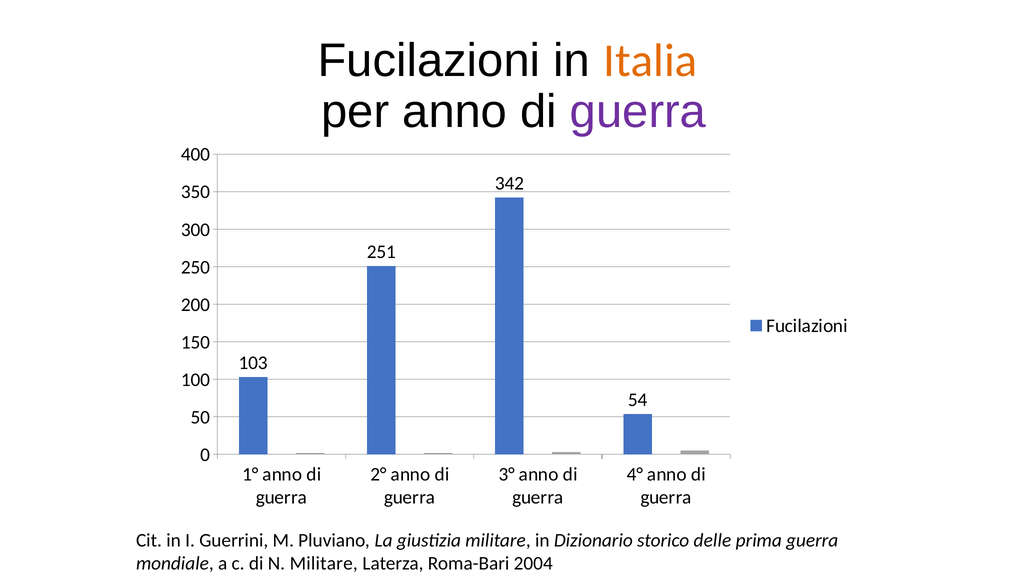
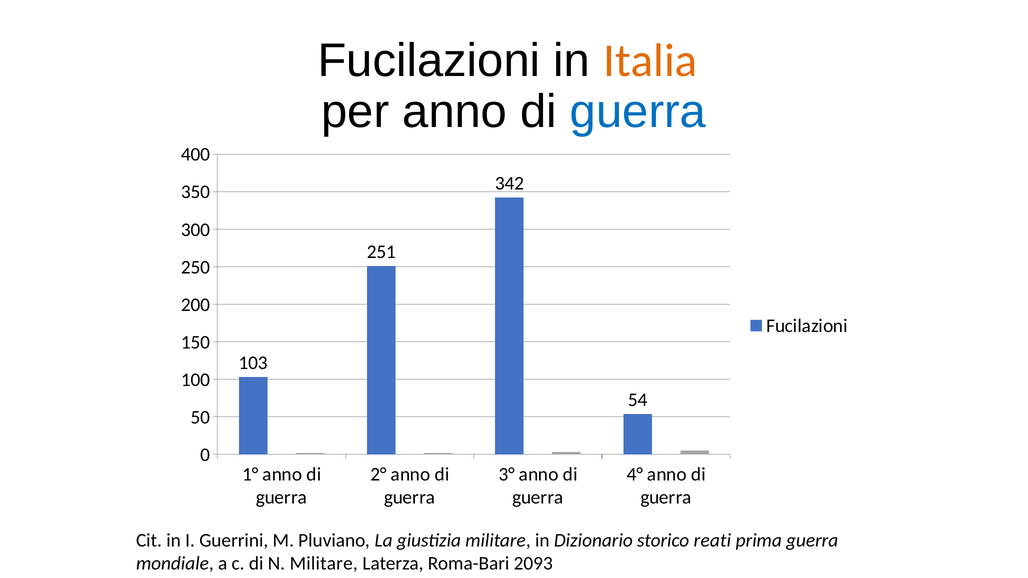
guerra colour: purple -> blue (638, 112)
delle: delle -> reati (712, 540)
2004: 2004 -> 2093 (533, 564)
